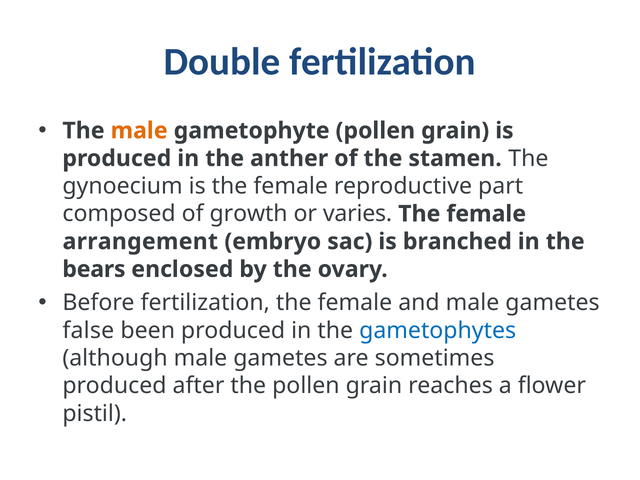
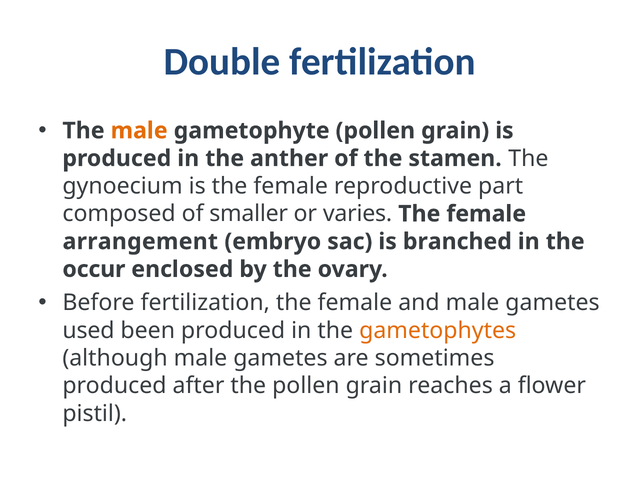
growth: growth -> smaller (249, 214)
bears: bears -> occur (94, 269)
false: false -> used (88, 330)
gametophytes colour: blue -> orange (438, 330)
